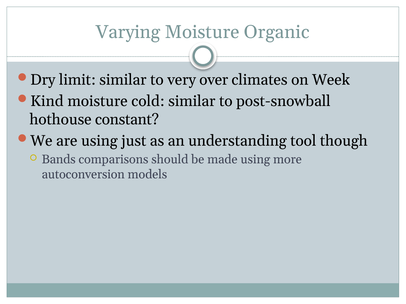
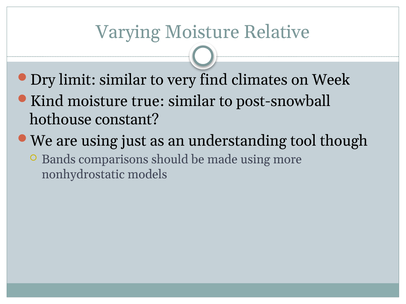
Organic: Organic -> Relative (277, 32)
over: over -> find (214, 80)
cold: cold -> true (148, 101)
autoconversion: autoconversion -> nonhydrostatic (83, 175)
